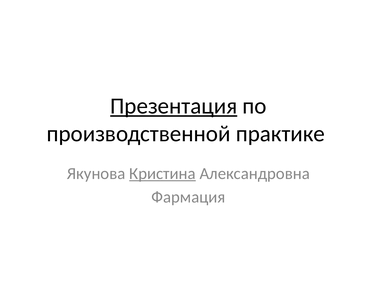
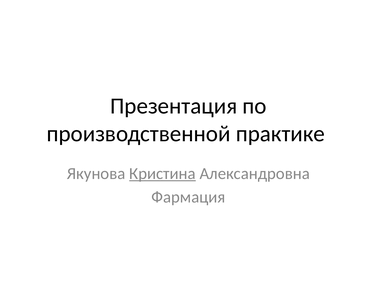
Презентация underline: present -> none (174, 106)
